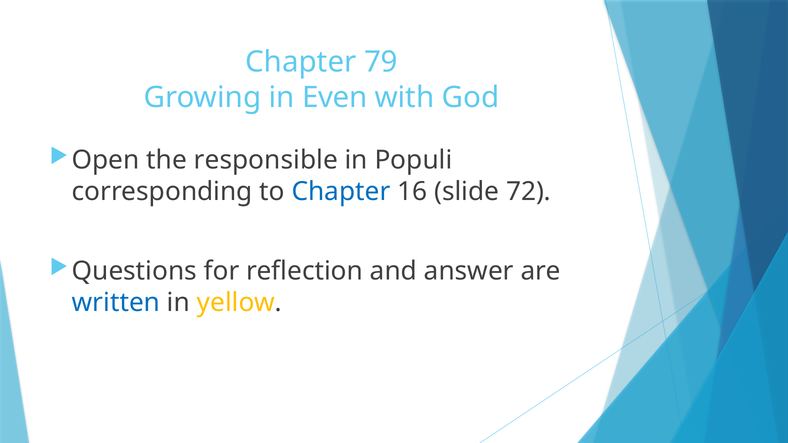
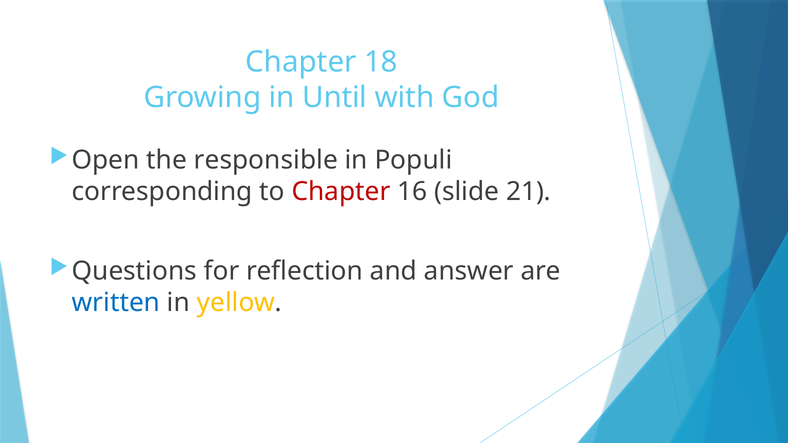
79: 79 -> 18 (381, 62)
Even: Even -> Until (335, 98)
Chapter colour: blue -> red (341, 192)
72: 72 -> 21 (528, 192)
